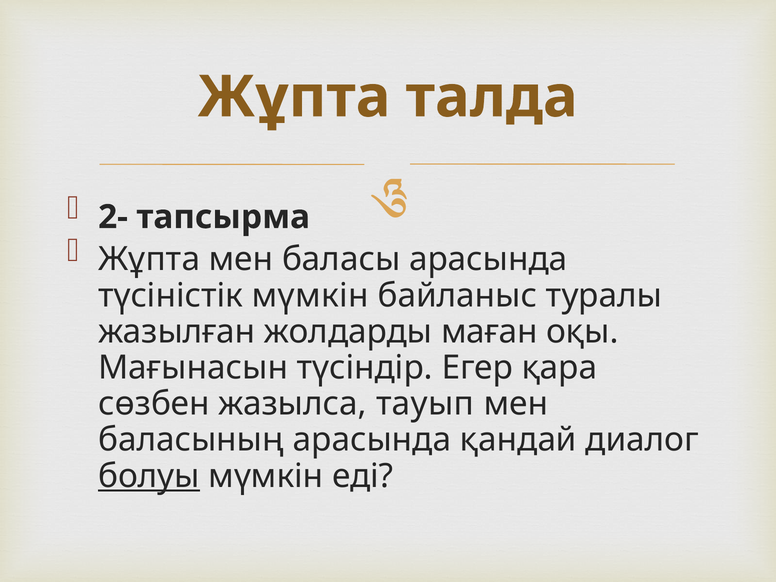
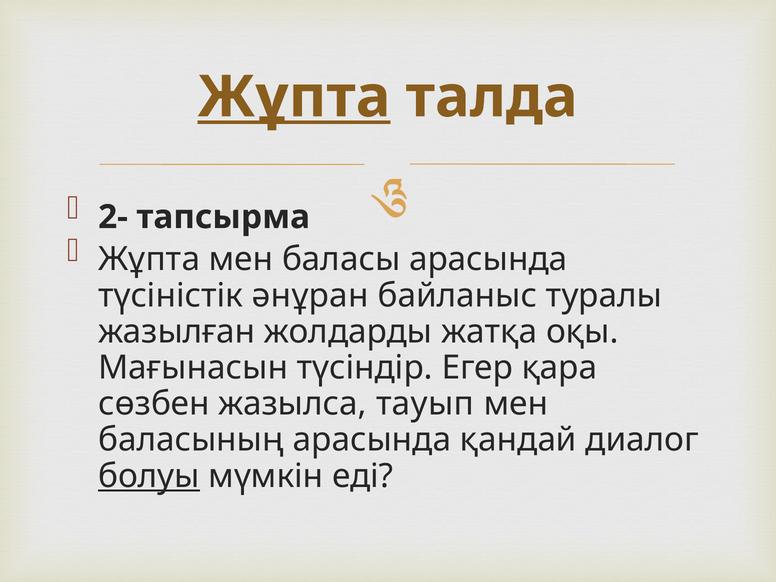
Жұпта underline: none -> present (294, 97)
түсіністік мүмкін: мүмкін -> әнұран (310, 295)
маған: маған -> жатқа (489, 332)
